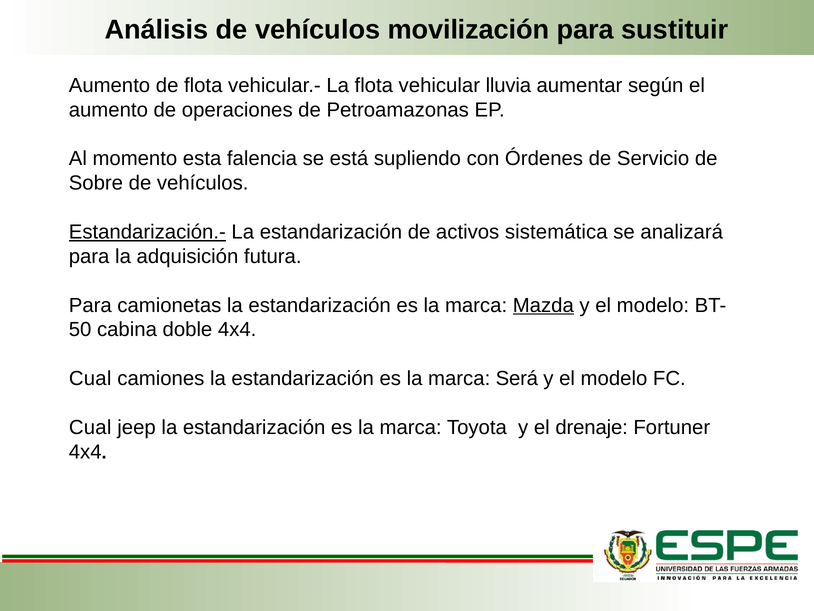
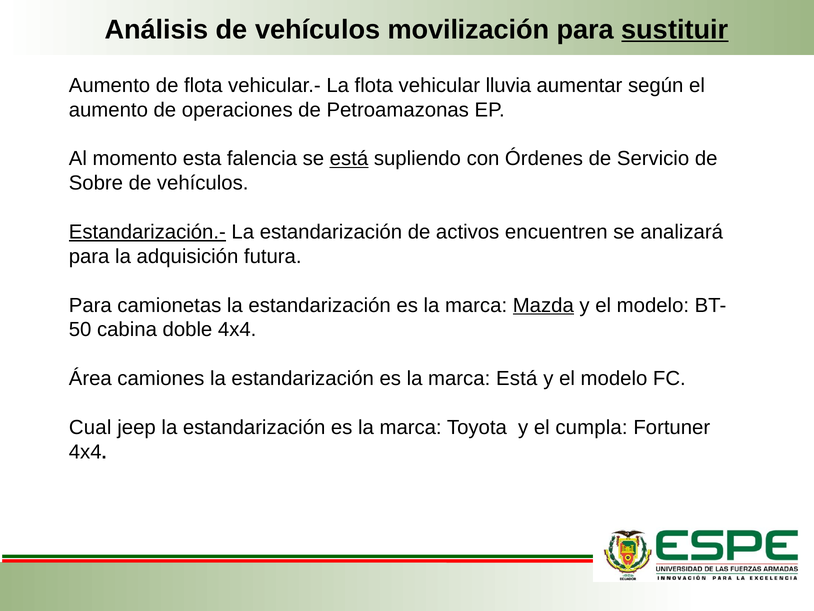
sustituir underline: none -> present (675, 30)
está underline: none -> present (349, 159)
sistemática: sistemática -> encuentren (556, 232)
Cual: Cual -> Área (90, 378)
marca Será: Será -> Está (517, 378)
drenaje: drenaje -> cumpla (591, 427)
